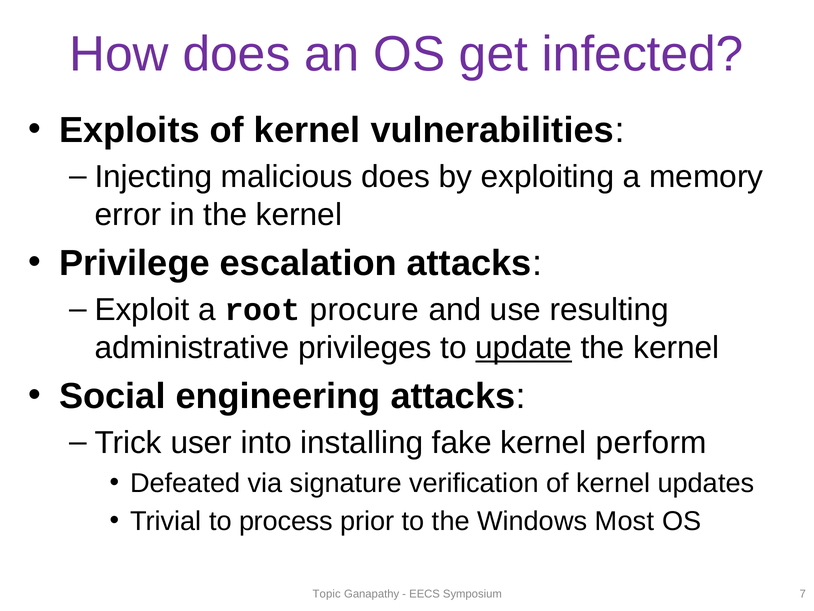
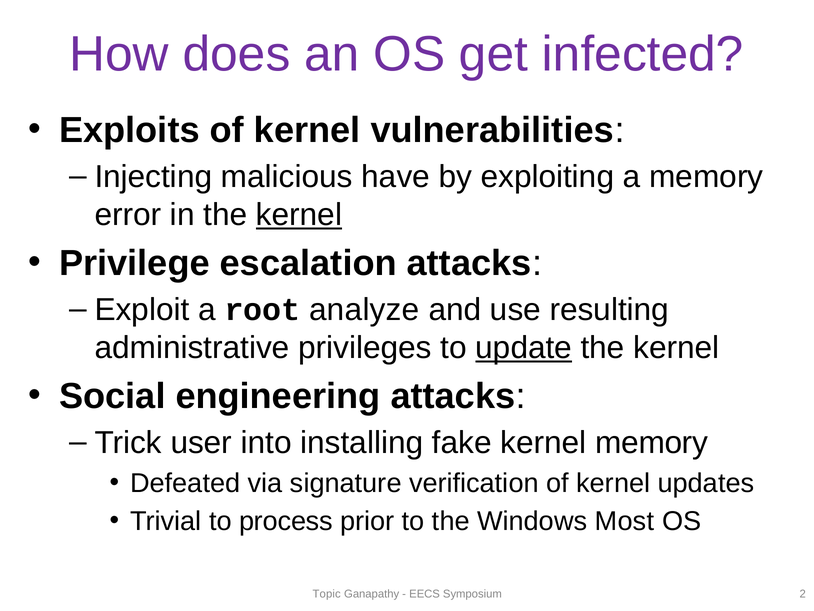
malicious does: does -> have (396, 177)
kernel underline: none -> present (299, 215)
procure: procure -> analyze (364, 310)
kernel perform: perform -> memory (652, 443)
7: 7 -> 2 (803, 594)
